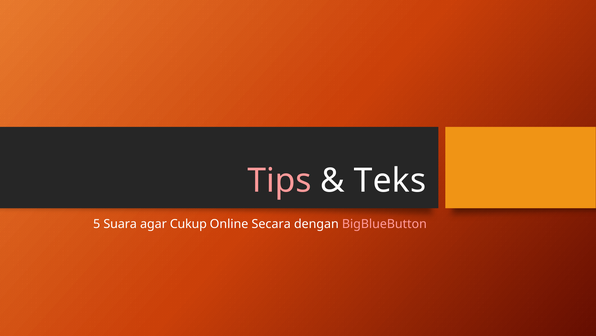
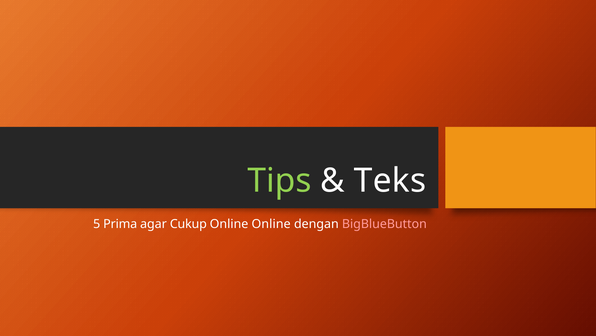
Tips colour: pink -> light green (280, 180)
Suara: Suara -> Prima (120, 224)
Online Secara: Secara -> Online (271, 224)
